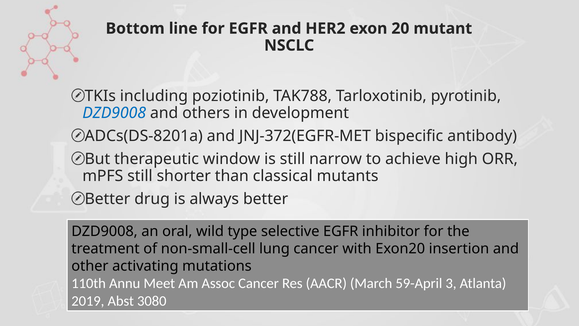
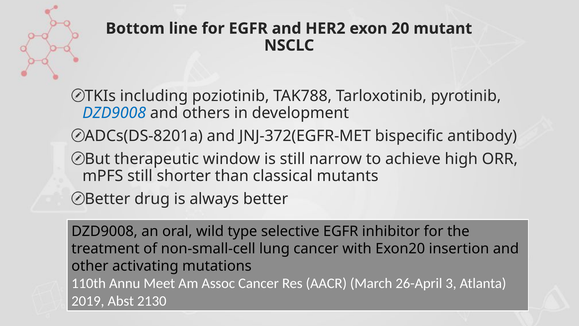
59-April: 59-April -> 26-April (419, 283)
3080: 3080 -> 2130 (152, 301)
